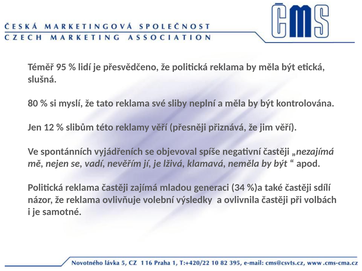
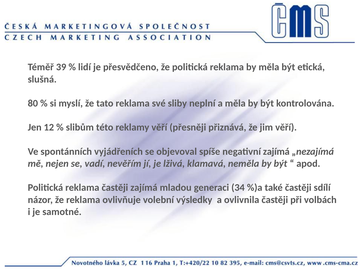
95: 95 -> 39 (61, 67)
negativní častěji: častěji -> zajímá (276, 152)
